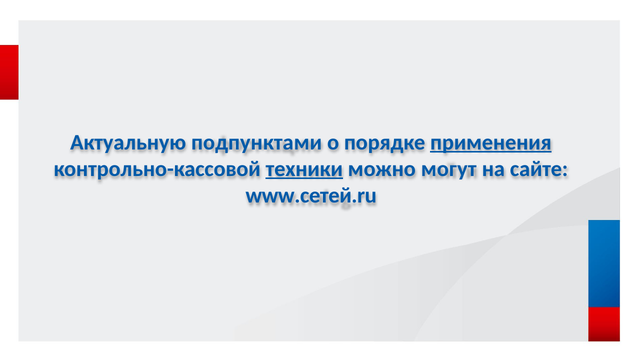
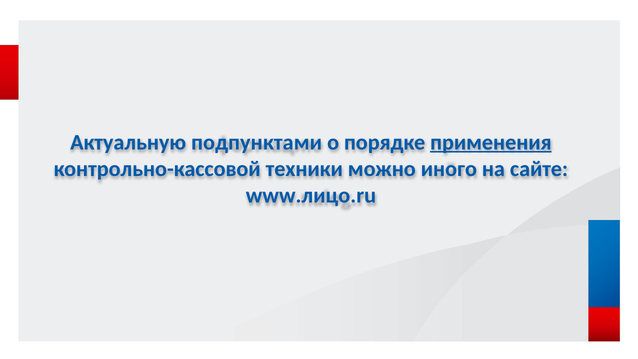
техники underline: present -> none (304, 169)
могут: могут -> иного (449, 169)
www.сетей.ru: www.сетей.ru -> www.лицо.ru (311, 195)
